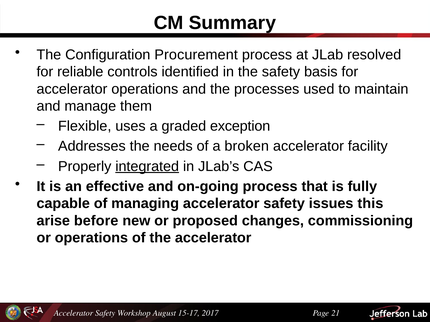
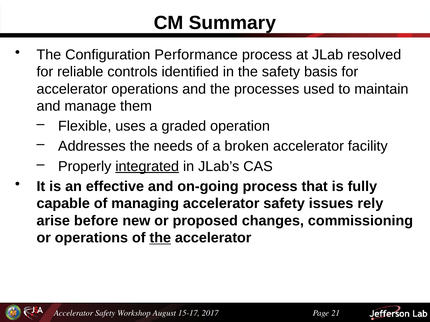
Procurement: Procurement -> Performance (196, 55)
exception: exception -> operation (240, 126)
this: this -> rely (370, 204)
the underline: none -> present (160, 238)
